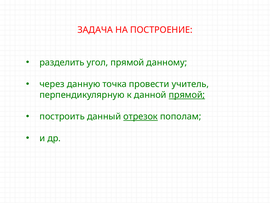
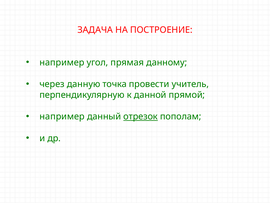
разделить: разделить -> например (62, 62)
угол прямой: прямой -> прямая (127, 62)
прямой underline: present -> none (187, 95)
построить: построить -> например (62, 116)
